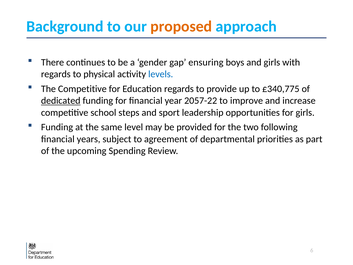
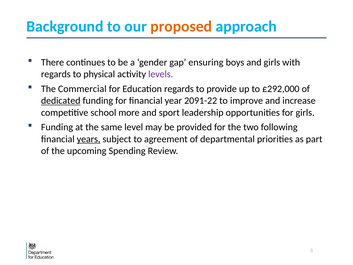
levels colour: blue -> purple (161, 74)
The Competitive: Competitive -> Commercial (82, 89)
£340,775: £340,775 -> £292,000 (281, 89)
2057-22: 2057-22 -> 2091-22 (201, 101)
steps: steps -> more (129, 112)
years underline: none -> present (89, 139)
